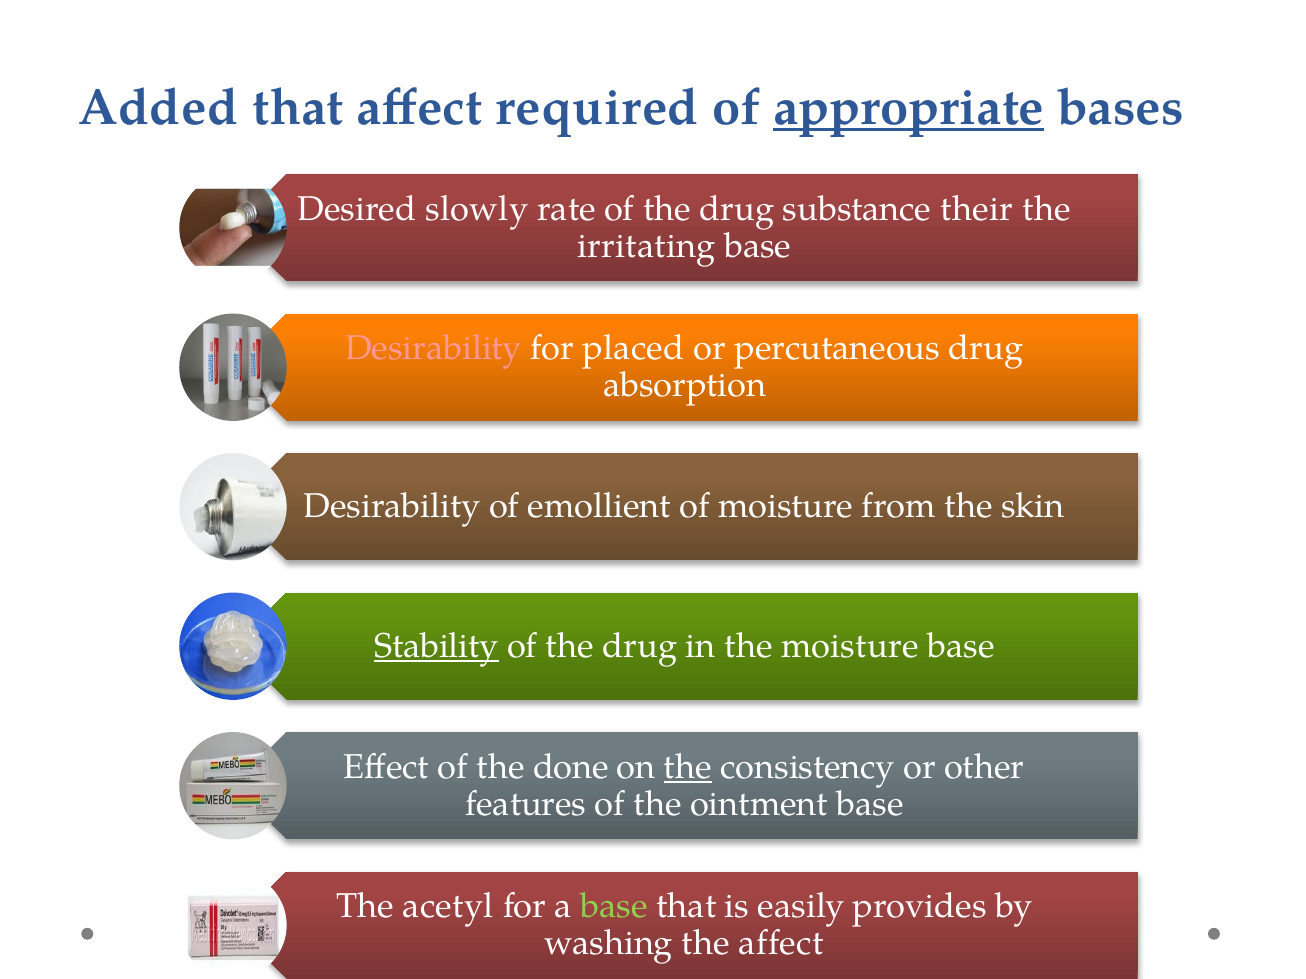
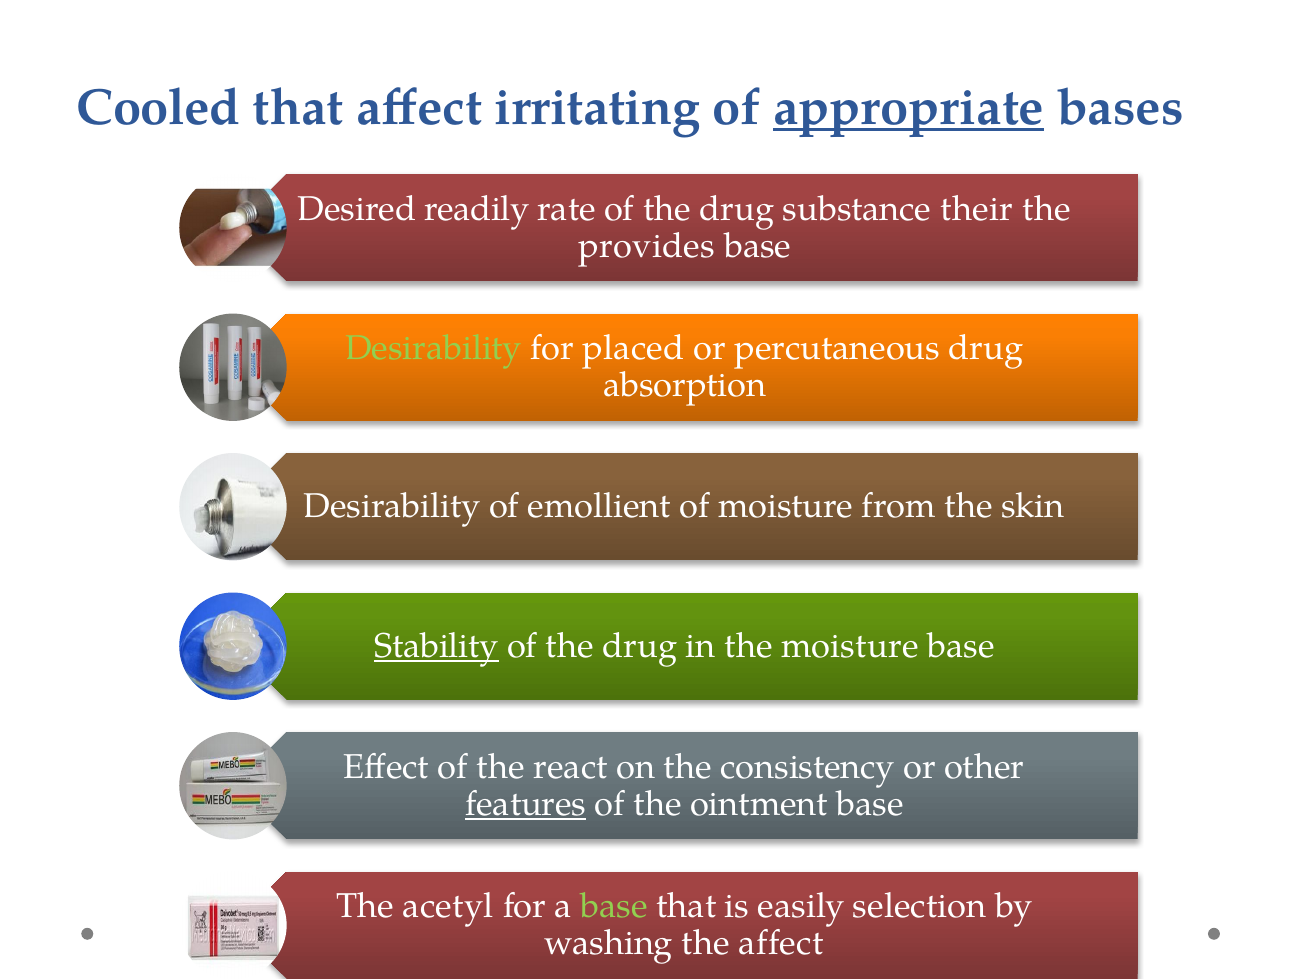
Added: Added -> Cooled (159, 108)
required: required -> irritating (597, 108)
slowly: slowly -> readily (477, 209)
irritating: irritating -> provides (647, 246)
Desirability colour: pink -> light green (434, 349)
done: done -> react (571, 767)
the underline: present -> none (688, 767)
features underline: none -> present (526, 805)
provides: provides -> selection (920, 907)
